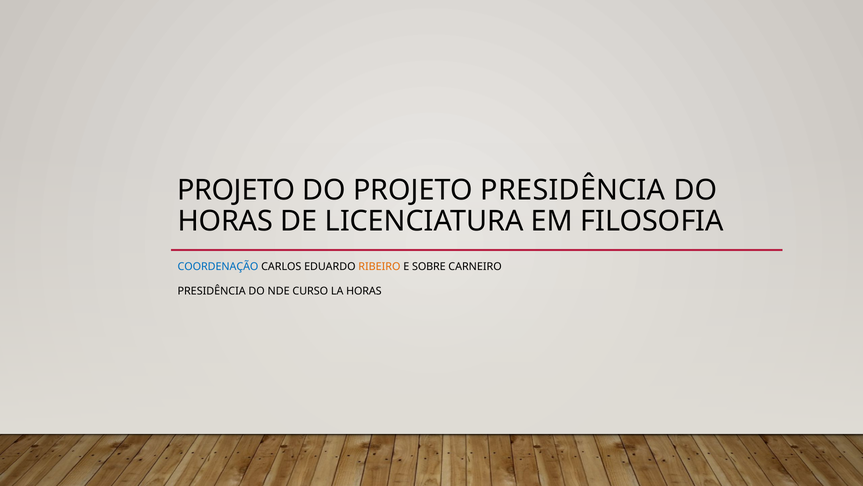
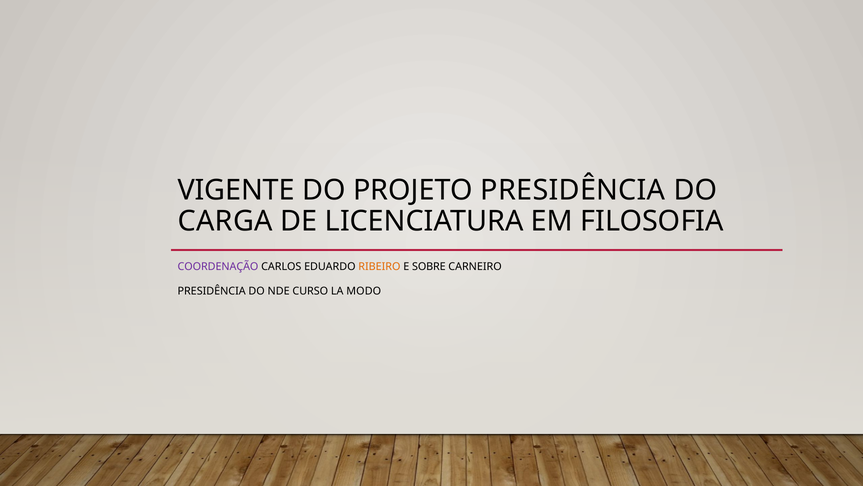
PROJETO: PROJETO -> VIGENTE (236, 190)
HORAS: HORAS -> CARGA (225, 221)
COORDENAÇÃO colour: blue -> purple (218, 266)
LA HORAS: HORAS -> MODO (364, 291)
